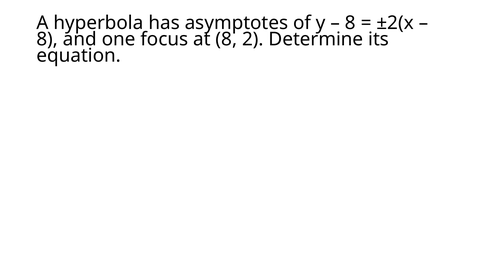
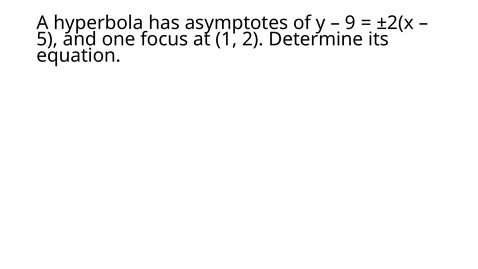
8: 8 -> 9 (350, 23)
8: 8 -> 5 (47, 39)
at 8: 8 -> 1 (226, 39)
